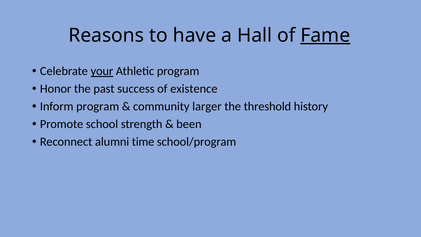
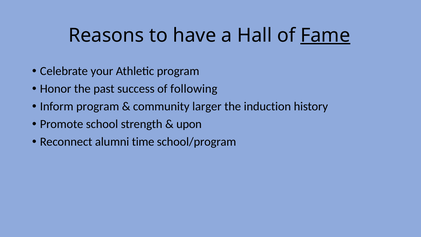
your underline: present -> none (102, 71)
existence: existence -> following (194, 89)
threshold: threshold -> induction (267, 106)
been: been -> upon (189, 124)
